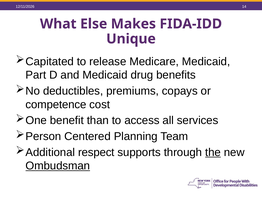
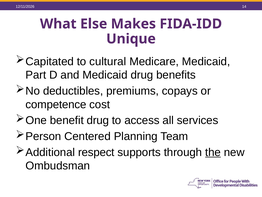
release: release -> cultural (108, 61)
benefit than: than -> drug (98, 120)
Ombudsman underline: present -> none (58, 165)
